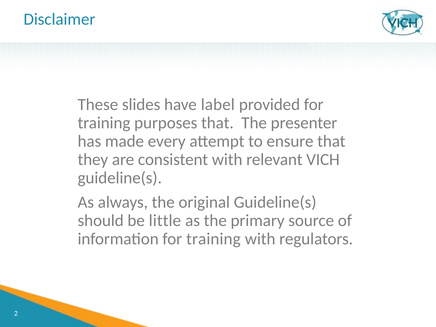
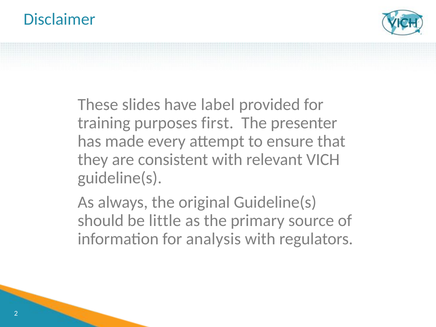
purposes that: that -> first (217, 123)
information for training: training -> analysis (213, 239)
